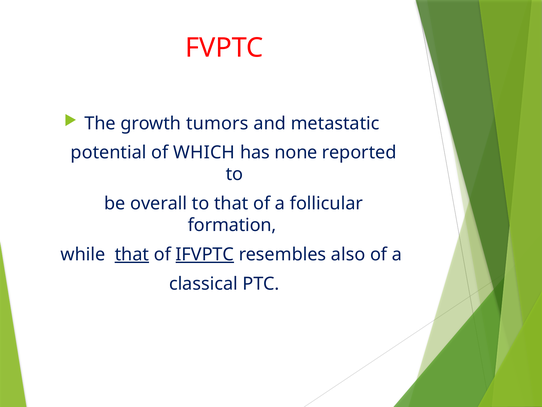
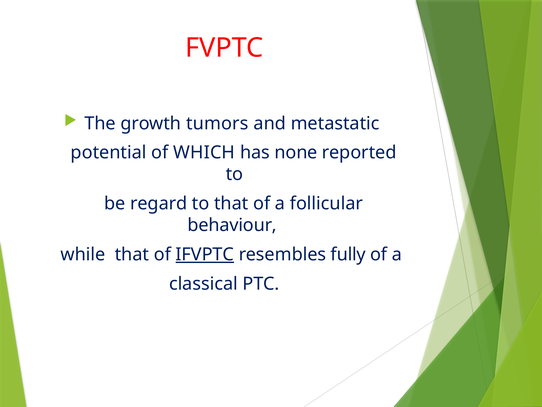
overall: overall -> regard (159, 203)
formation: formation -> behaviour (232, 225)
that underline: present -> none (132, 254)
also: also -> fully (348, 254)
